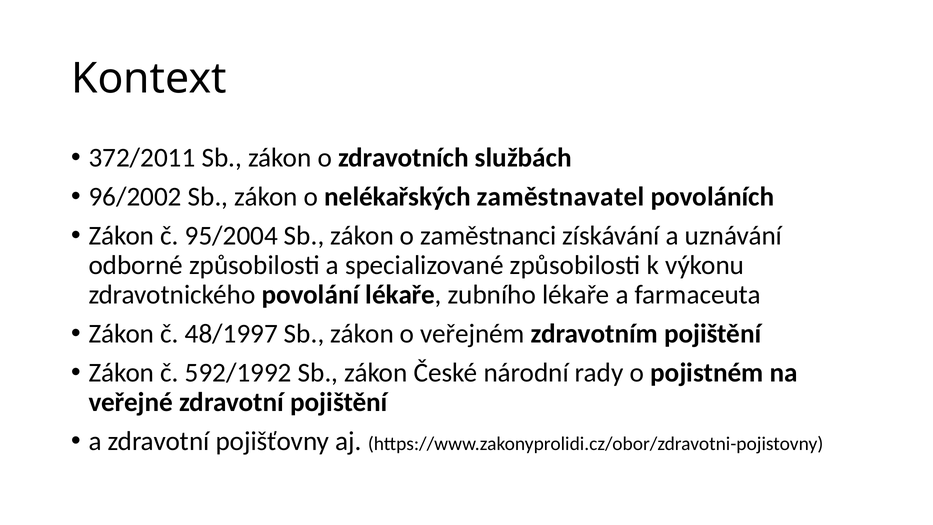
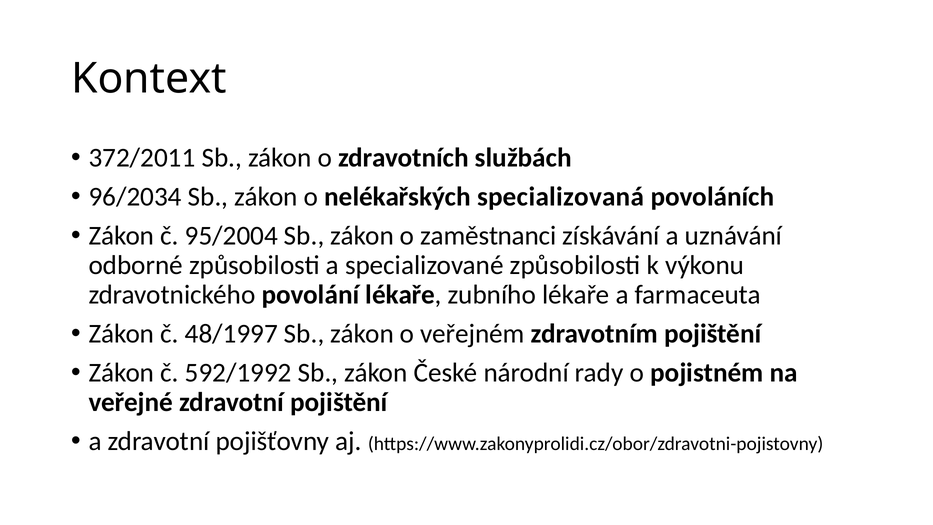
96/2002: 96/2002 -> 96/2034 (135, 197)
zaměstnavatel: zaměstnavatel -> specializovaná (561, 197)
